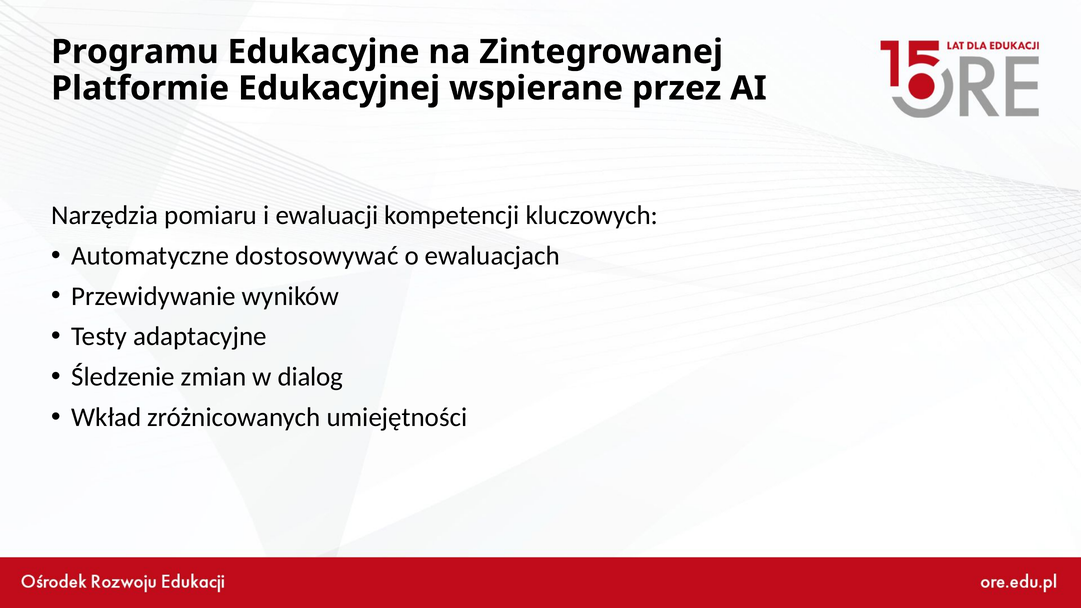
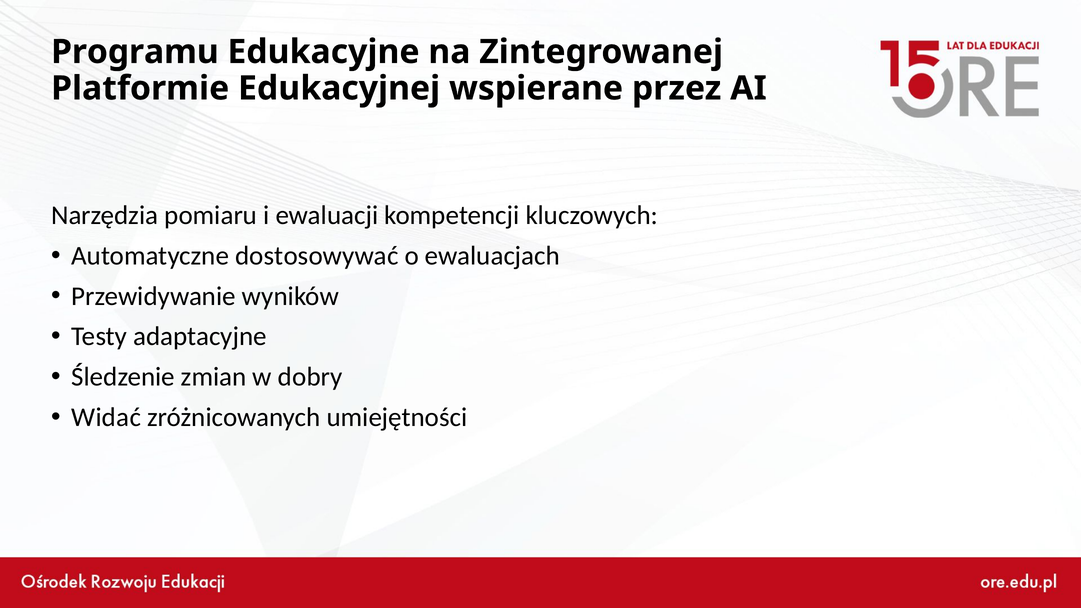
dialog: dialog -> dobry (310, 377)
Wkład: Wkład -> Widać (106, 417)
